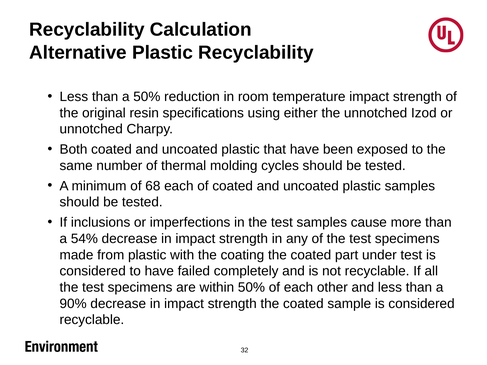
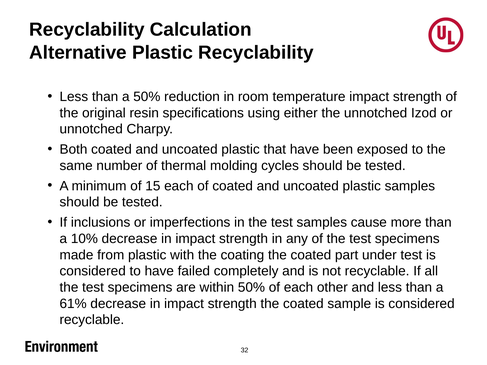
68: 68 -> 15 (153, 186)
54%: 54% -> 10% (84, 239)
90%: 90% -> 61% (73, 304)
